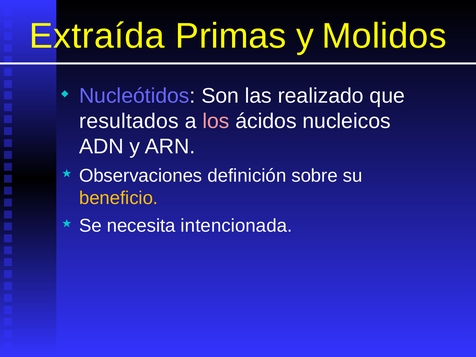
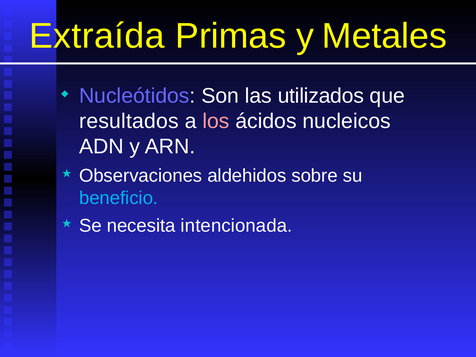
Molidos: Molidos -> Metales (384, 36)
realizado: realizado -> utilizados (321, 96)
definición: definición -> aldehidos (247, 176)
beneficio colour: yellow -> light blue (119, 198)
